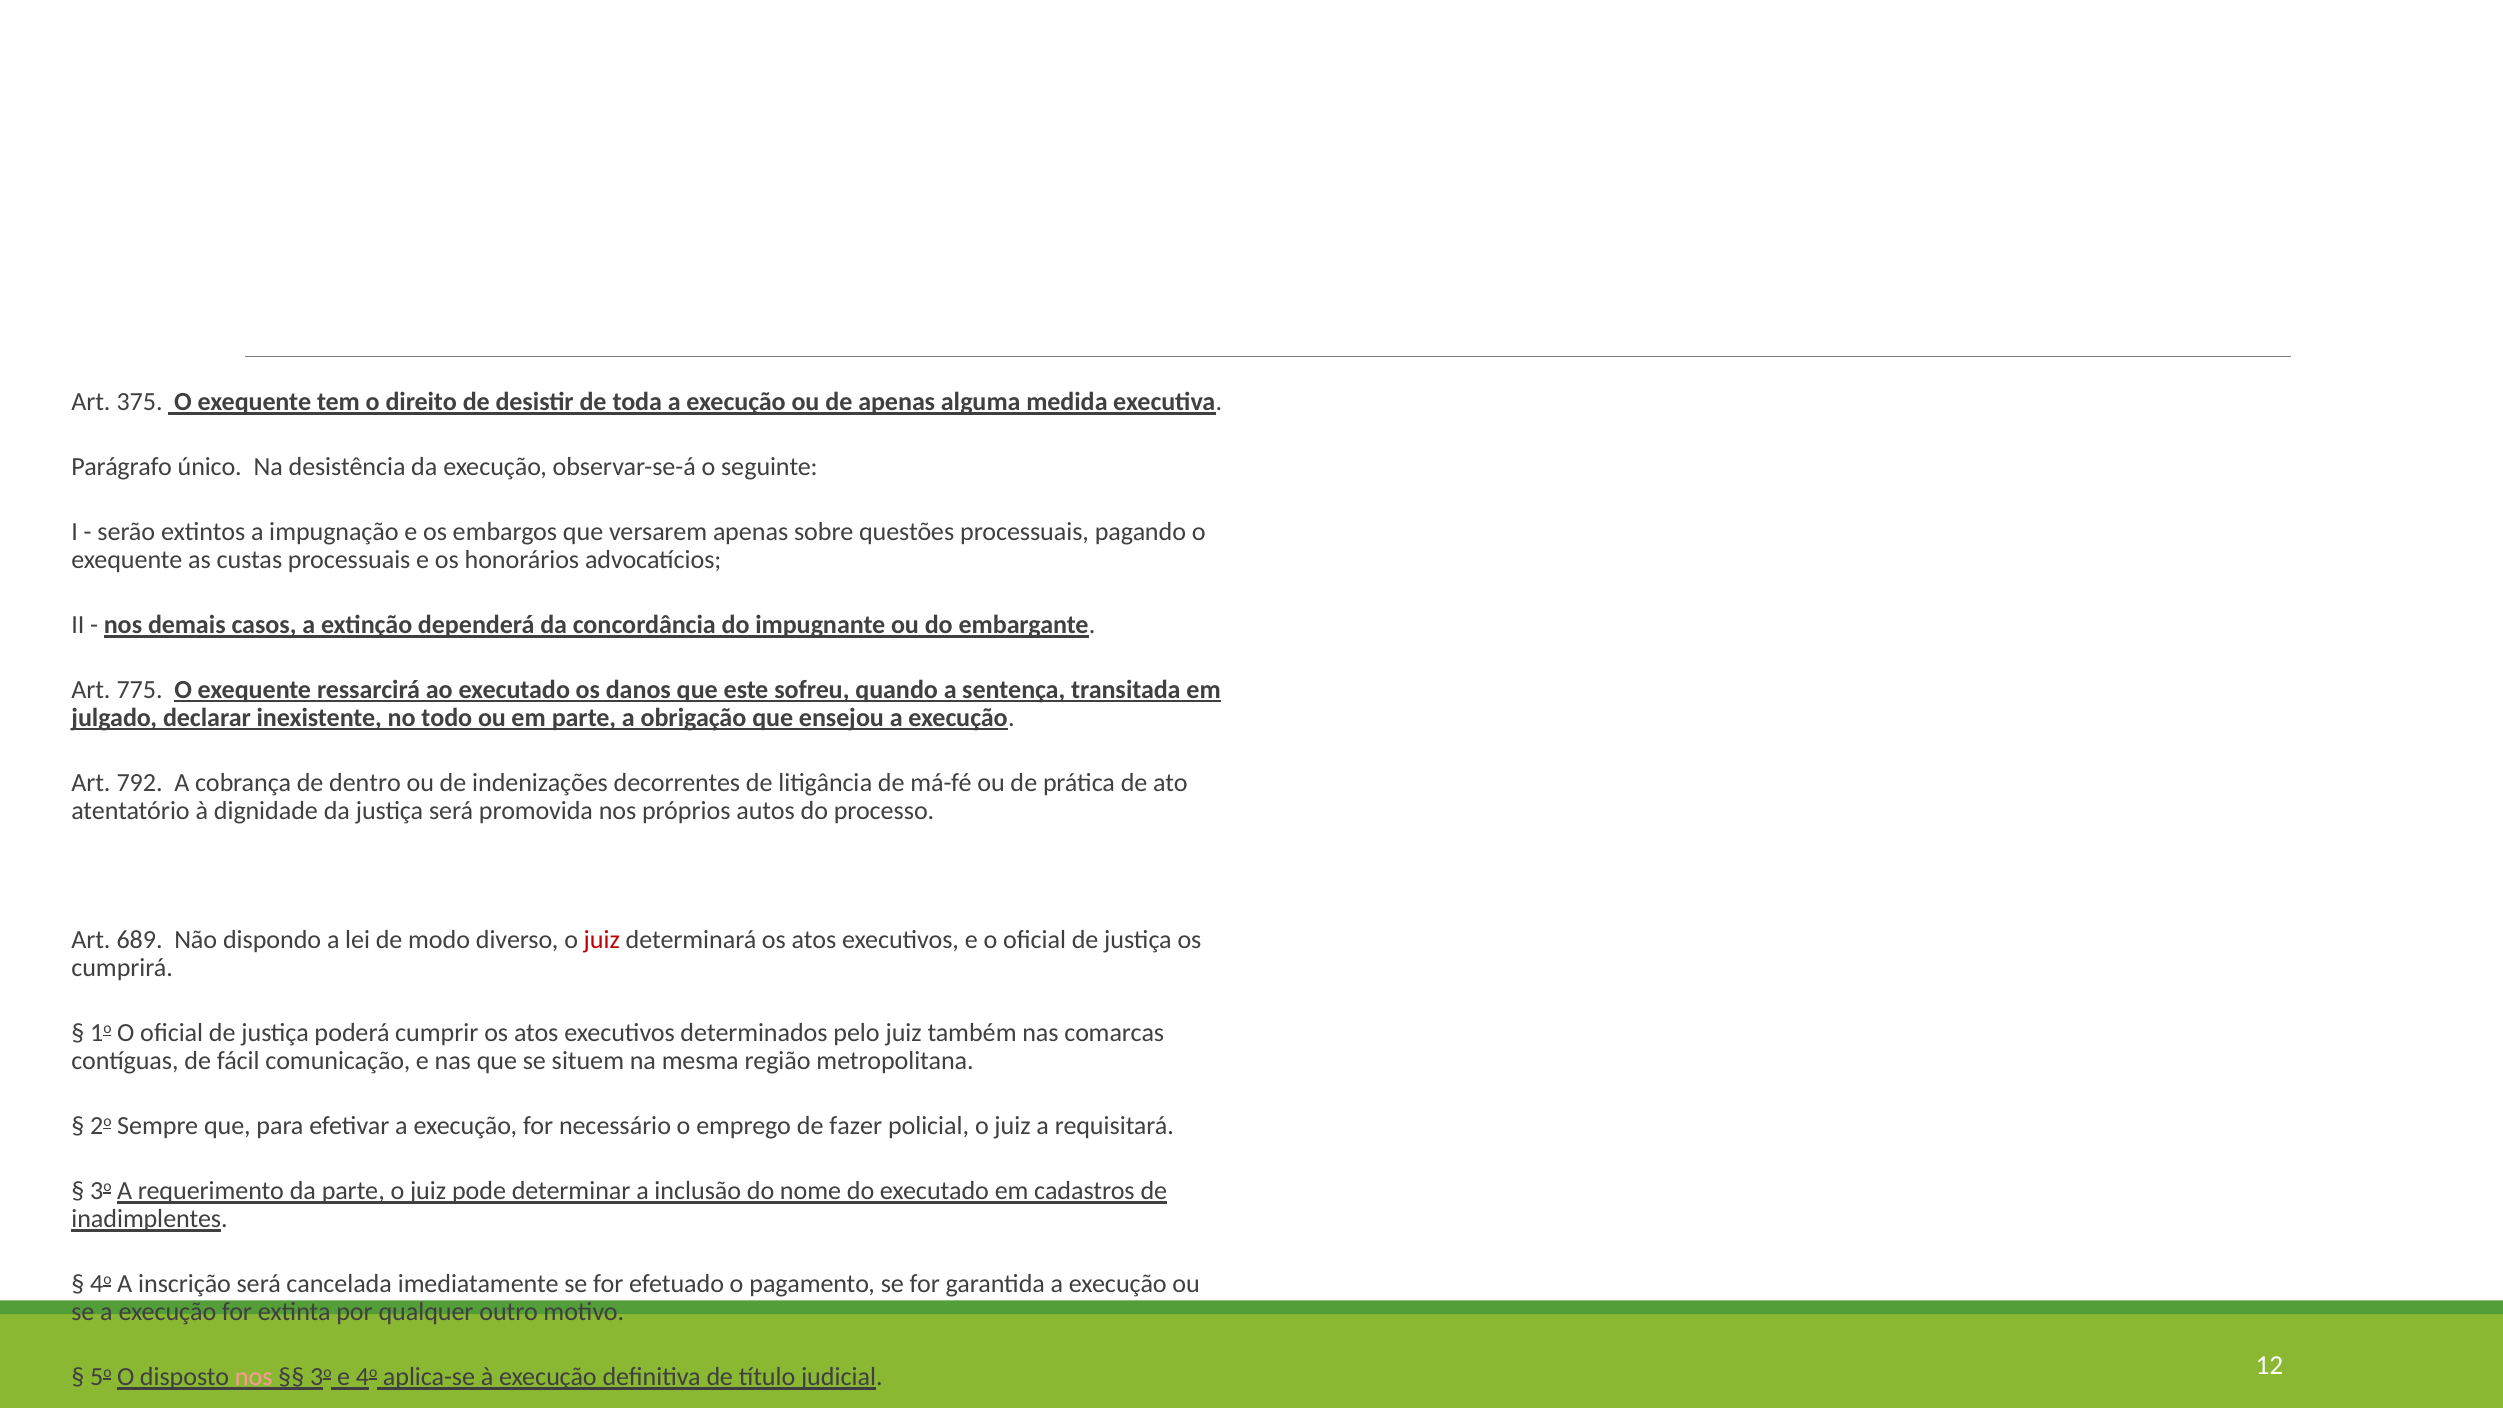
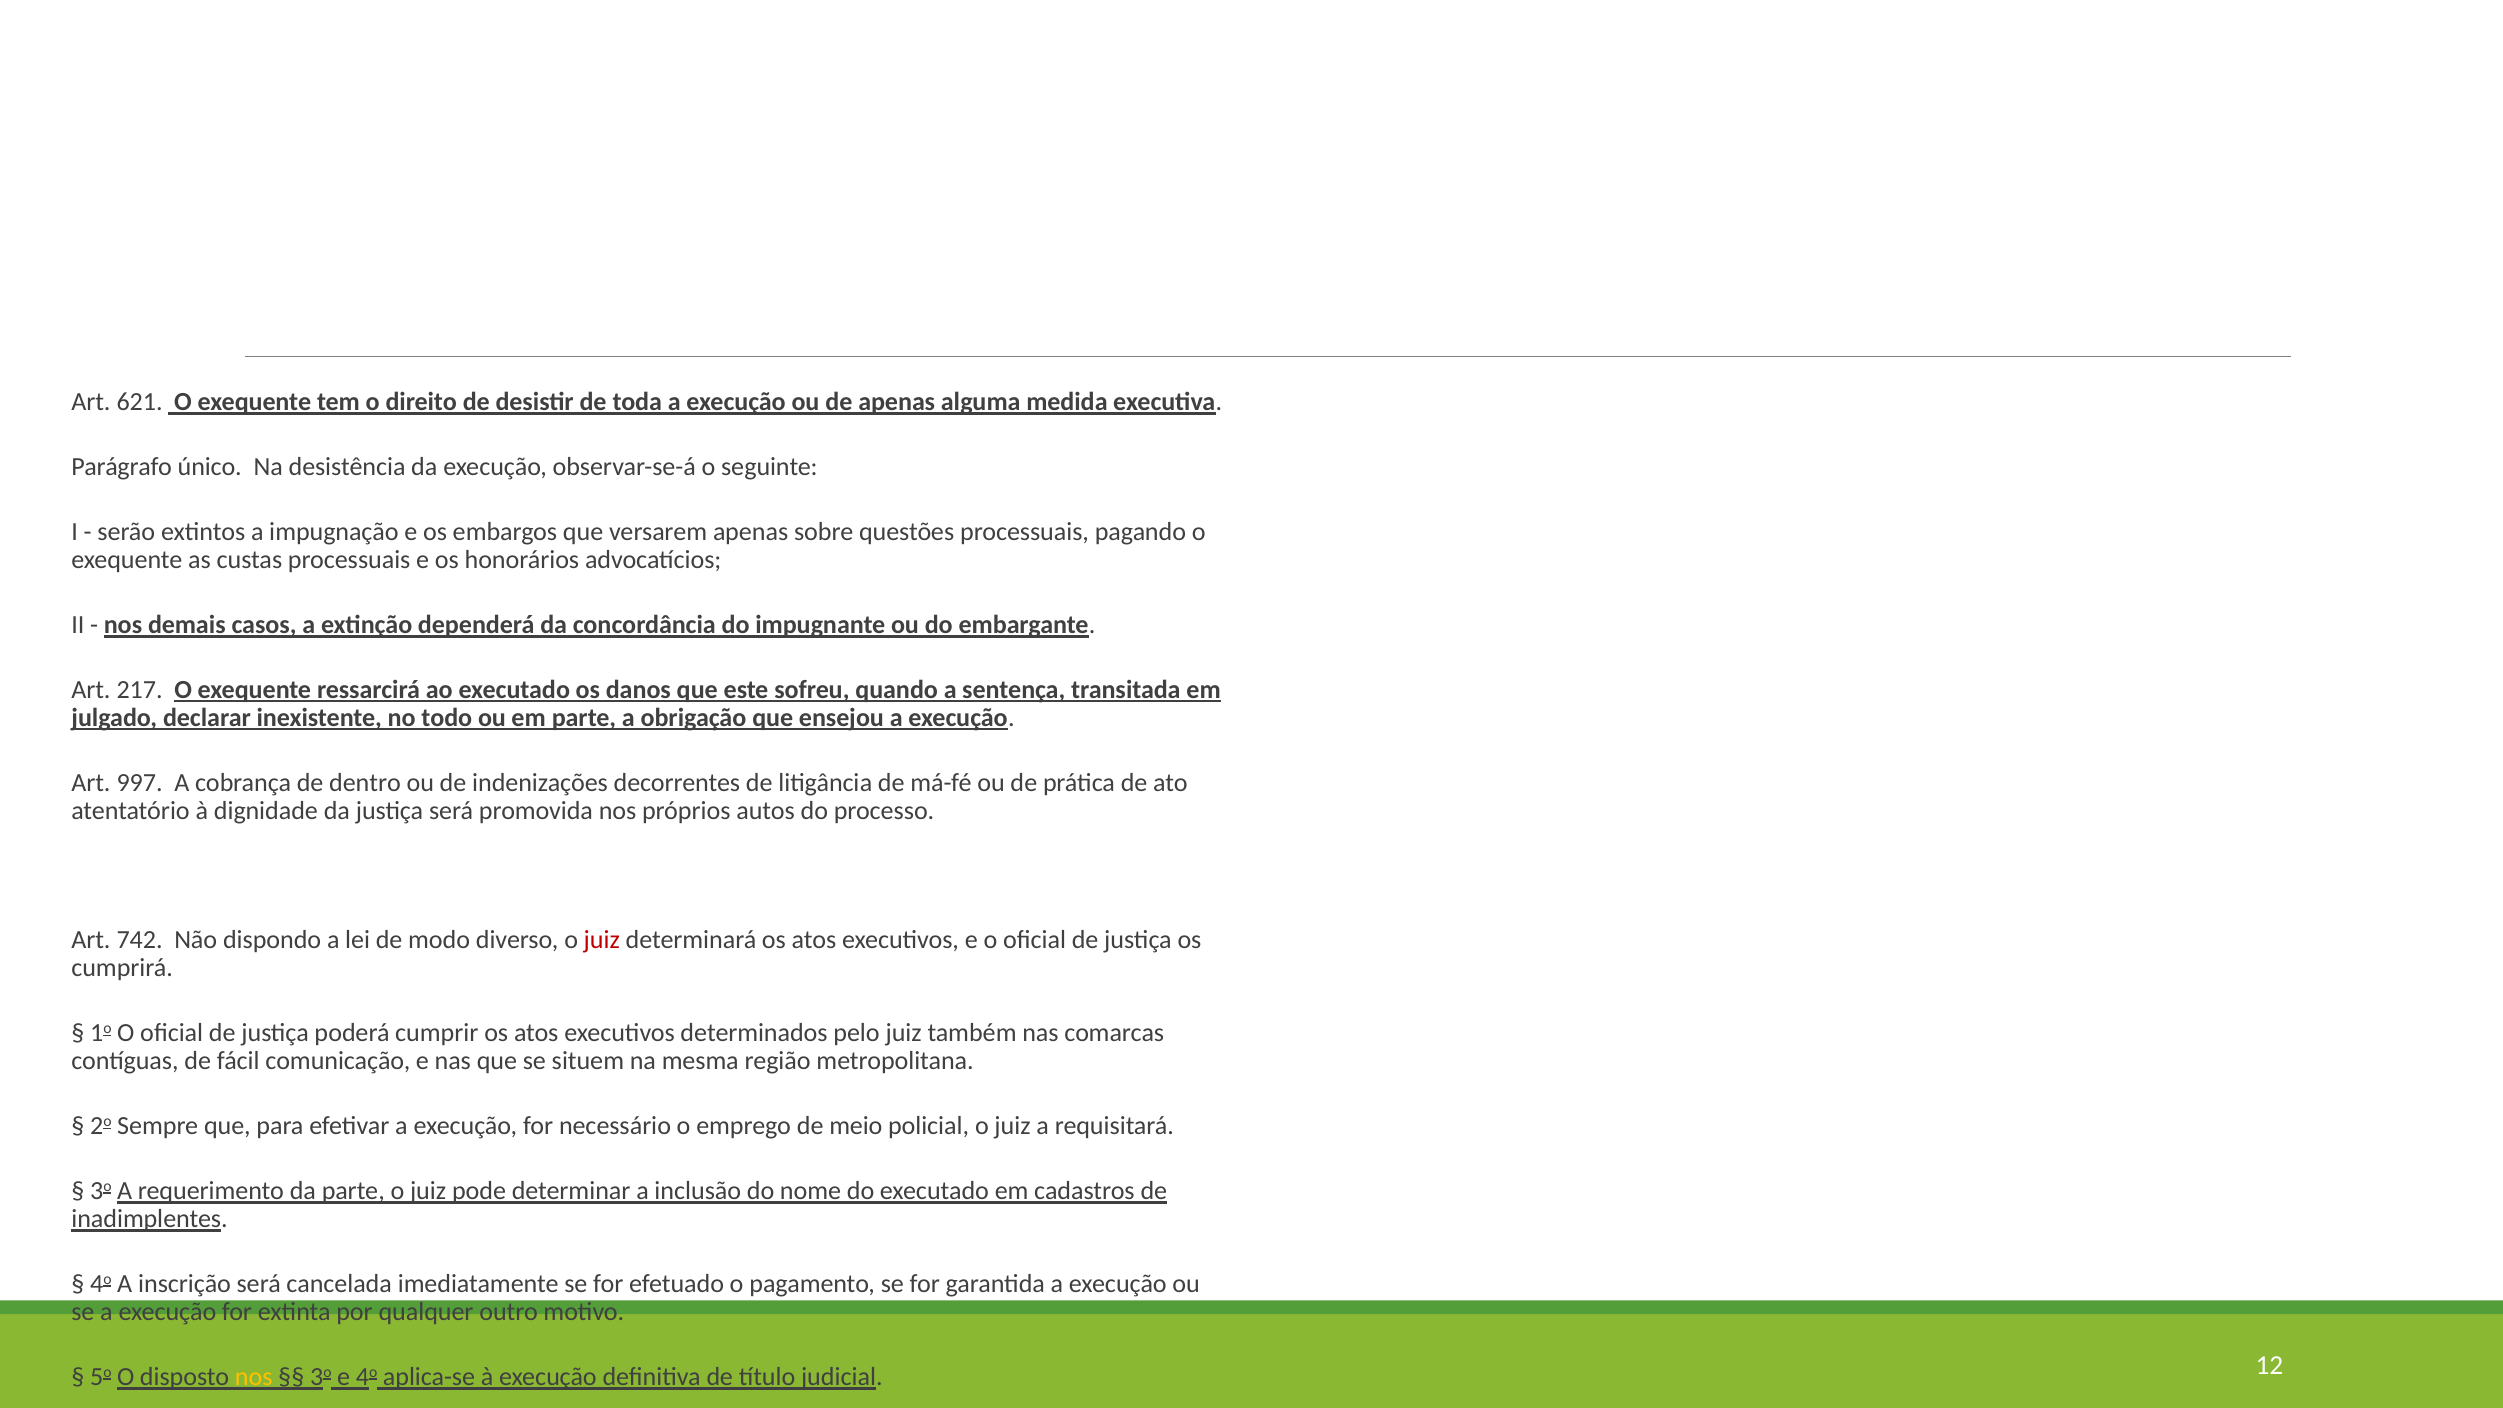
375: 375 -> 621 (140, 402)
775: 775 -> 217 (140, 689)
792: 792 -> 997 (140, 782)
689: 689 -> 742 (140, 940)
fazer: fazer -> meio (856, 1126)
nos colour: pink -> yellow (254, 1377)
